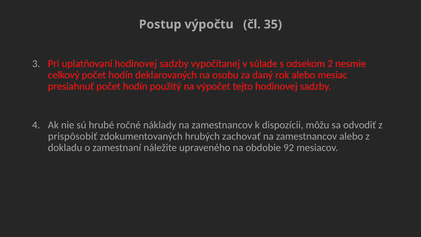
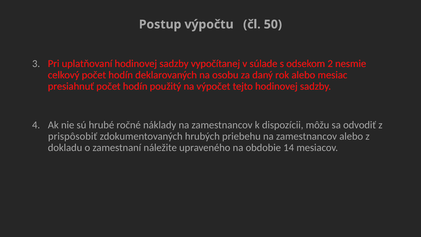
35: 35 -> 50 (273, 24)
zachovať: zachovať -> priebehu (241, 136)
92: 92 -> 14 (289, 148)
